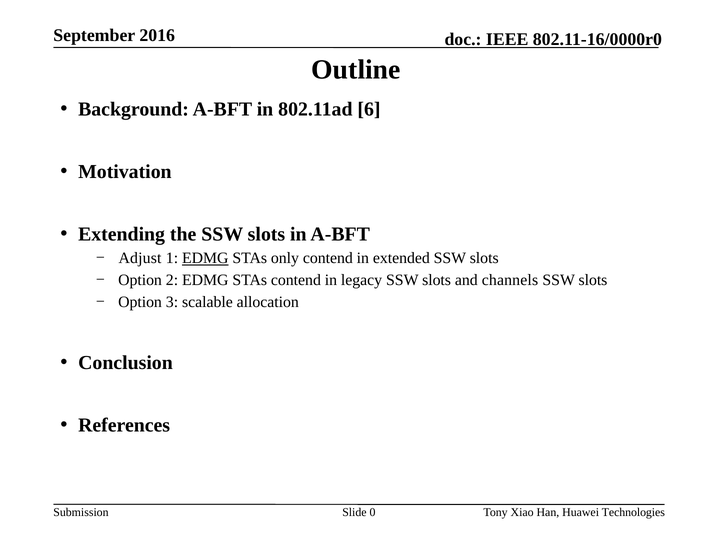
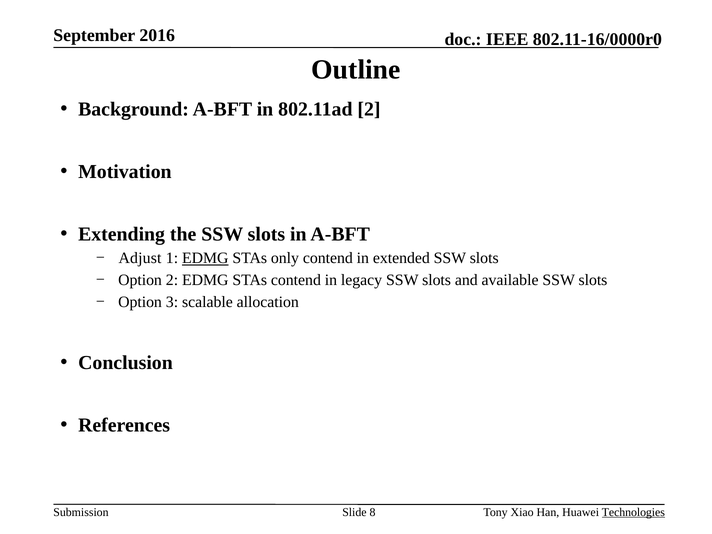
802.11ad 6: 6 -> 2 (369, 109)
channels: channels -> available (510, 280)
0: 0 -> 8 (373, 512)
Technologies underline: none -> present (633, 512)
